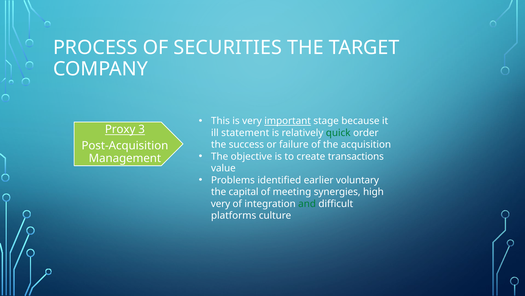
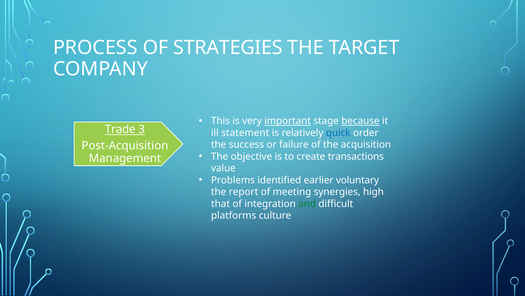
SECURITIES: SECURITIES -> STRATEGIES (228, 48)
because underline: none -> present (360, 121)
Proxy: Proxy -> Trade (120, 129)
quick colour: green -> blue (338, 133)
capital: capital -> report (244, 192)
very: very -> that (220, 203)
